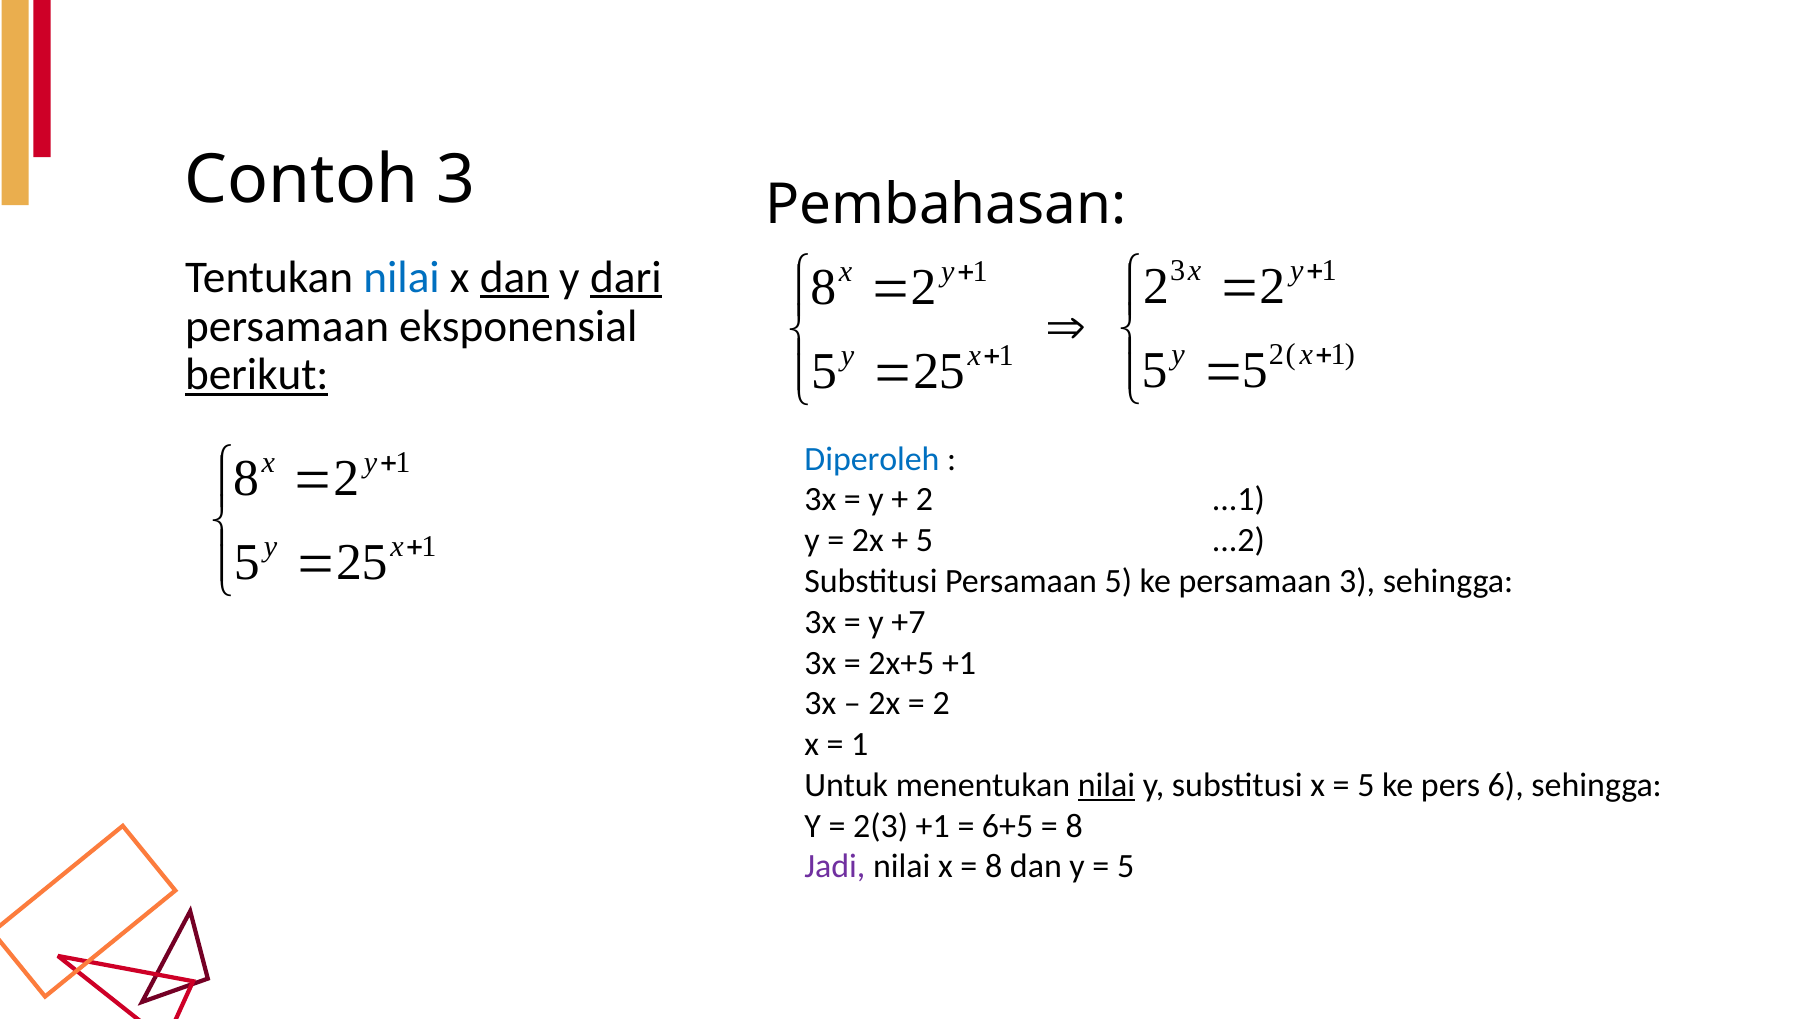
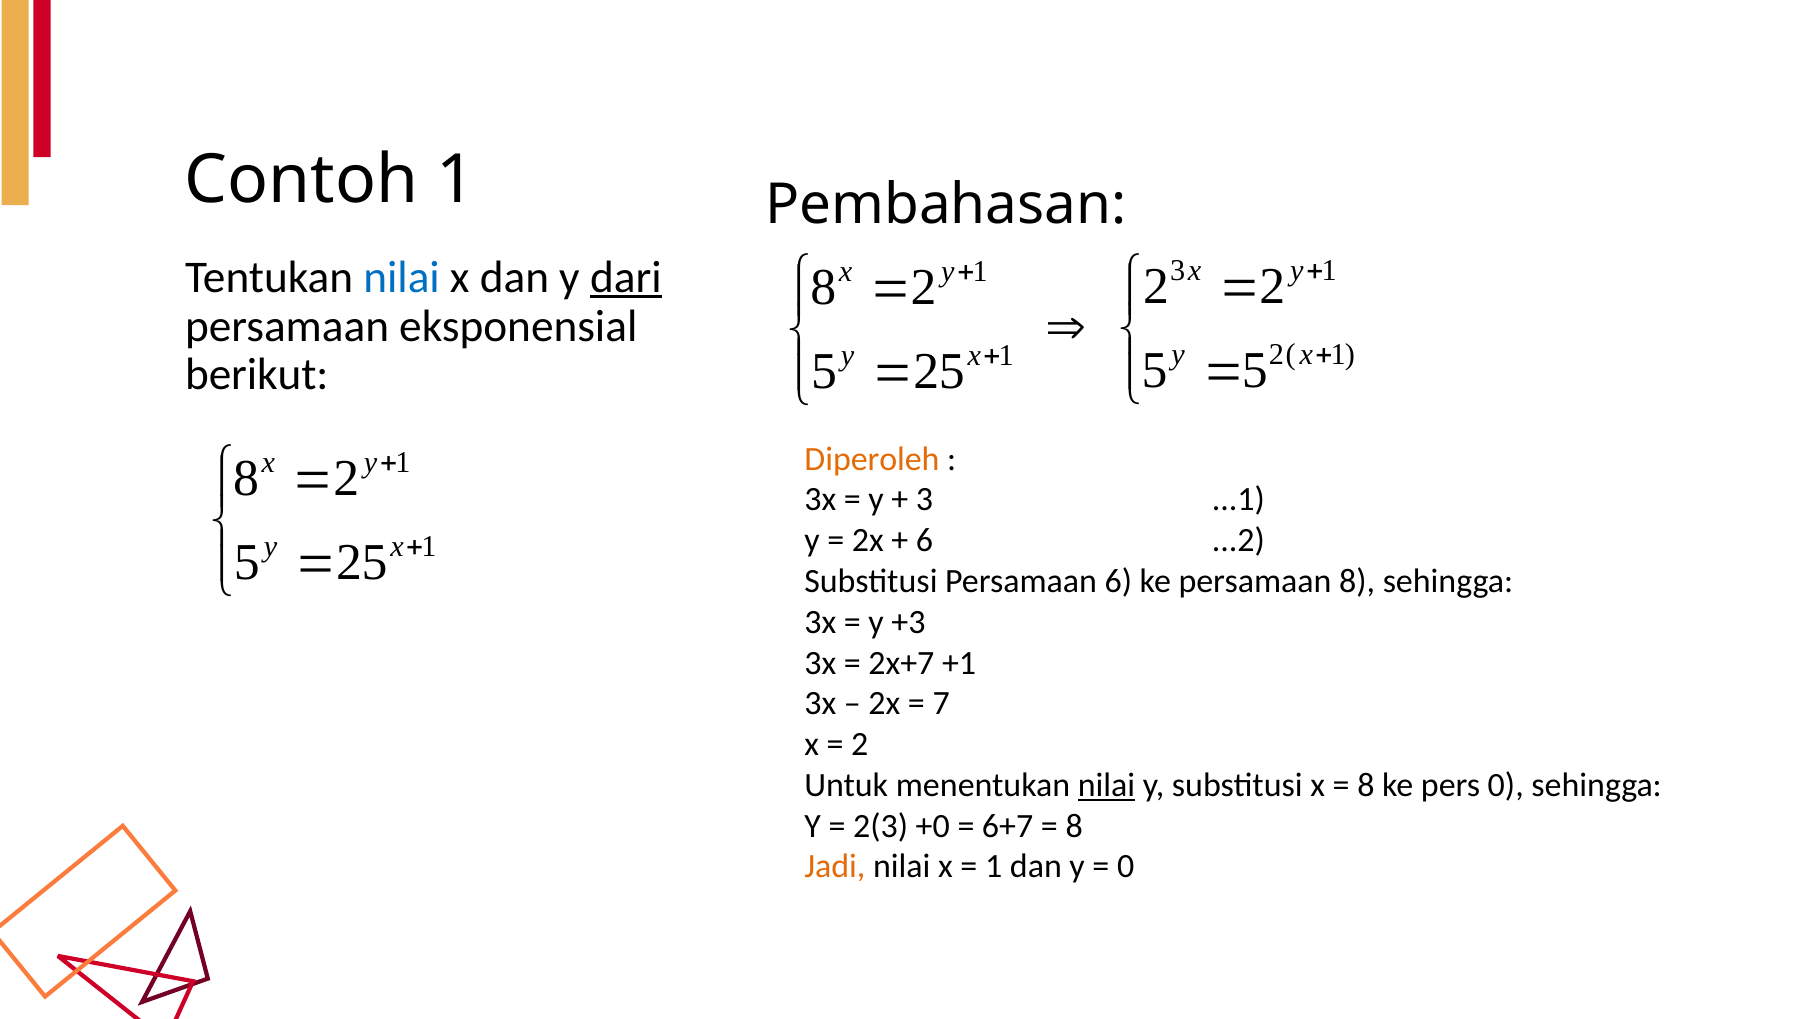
Contoh 3: 3 -> 1 (455, 180)
dan underline: present -> none (514, 277)
berikut underline: present -> none (257, 375)
Diperoleh colour: blue -> orange (872, 459)
2: 2 -> 3 (924, 500)
5: 5 -> 6 (924, 540)
Persamaan 5: 5 -> 6 (1118, 581)
persamaan 3: 3 -> 8 (1357, 581)
+7: +7 -> +3 (909, 622)
2x+5: 2x+5 -> 2x+7 (901, 663)
2: 2 -> 7 (941, 703)
1: 1 -> 2 (860, 744)
5: 5 -> 8 (1366, 785)
pers 6: 6 -> 0 (1506, 785)
2(3 +1: +1 -> +0 (933, 826)
6+5: 6+5 -> 6+7 (1008, 826)
Jadi colour: purple -> orange (835, 866)
8: 8 -> 1 (994, 866)
5: 5 -> 0 (1126, 866)
